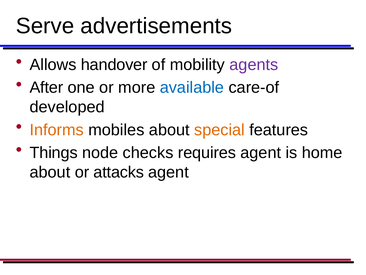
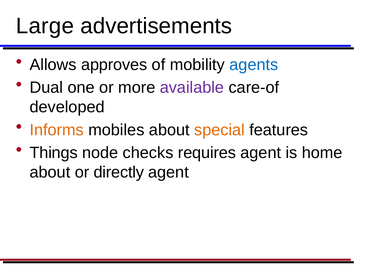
Serve: Serve -> Large (45, 26)
handover: handover -> approves (114, 65)
agents colour: purple -> blue (254, 65)
After: After -> Dual (46, 87)
available colour: blue -> purple (192, 87)
attacks: attacks -> directly (119, 172)
